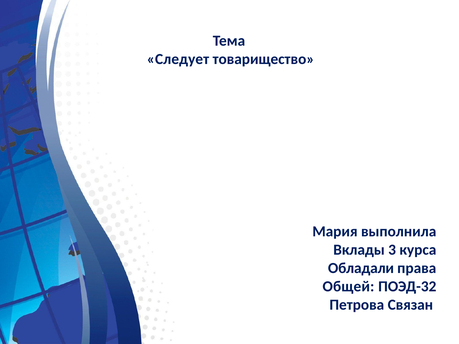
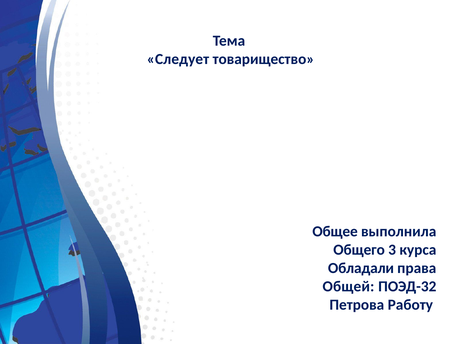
Мария: Мария -> Общее (335, 232)
Вклады: Вклады -> Общего (359, 250)
Связан: Связан -> Работу (410, 305)
